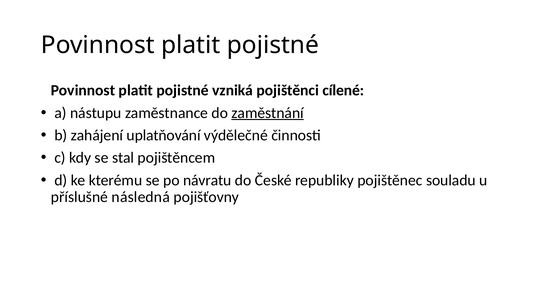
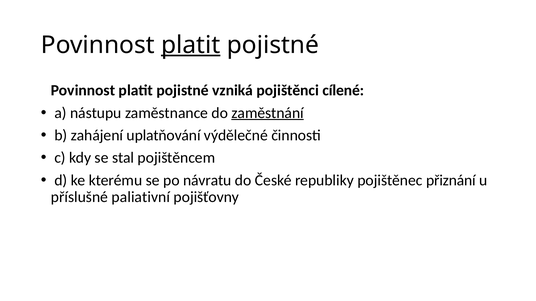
platit underline: none -> present (191, 45)
souladu: souladu -> přiznání (451, 181)
následná: následná -> paliativní (141, 197)
